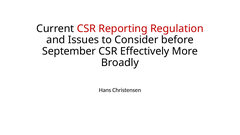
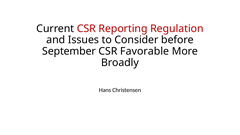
Effectively: Effectively -> Favorable (145, 51)
